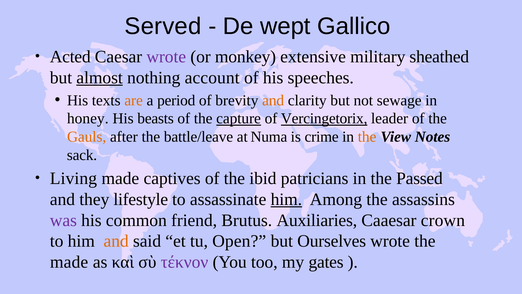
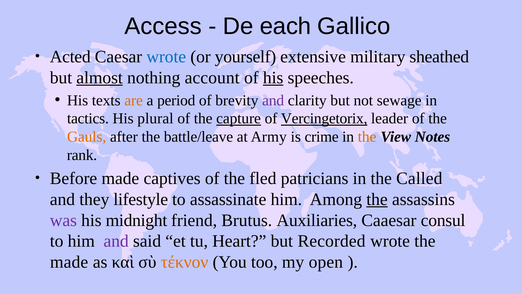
Served: Served -> Access (163, 26)
wept: wept -> each (285, 26)
wrote colour: purple -> blue (166, 57)
monkey: monkey -> yourself (246, 57)
his underline: none -> present (273, 78)
and colour: orange -> purple (273, 100)
honey: honey -> tactics (88, 118)
beasts: beasts -> plural (155, 118)
Numa: Numa -> Army (269, 137)
sack: sack -> rank (82, 155)
Living: Living -> Before (74, 178)
ibid: ibid -> fled (263, 178)
Passed: Passed -> Called (419, 178)
him underline: present -> none (286, 199)
the underline: none -> present (377, 199)
common: common -> midnight (136, 220)
crown: crown -> consul (443, 220)
and colour: orange -> purple (116, 241)
Open: Open -> Heart (239, 241)
Ourselves: Ourselves -> Recorded (332, 241)
τέκνον colour: purple -> orange (185, 262)
gates: gates -> open (326, 262)
